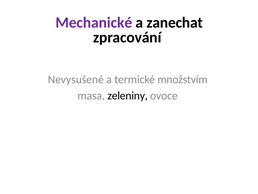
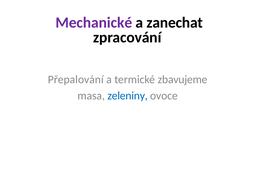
Nevysušené: Nevysušené -> Přepalování (76, 79)
množstvím: množstvím -> zbavujeme (183, 79)
zeleniny colour: black -> blue (128, 95)
